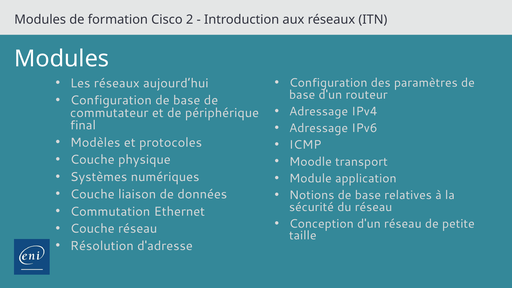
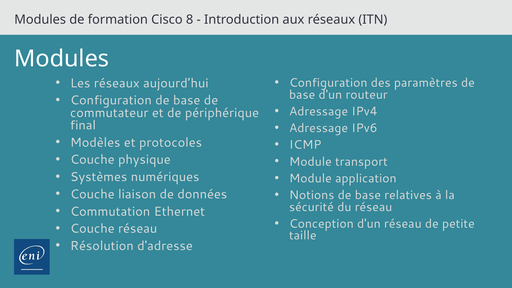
2: 2 -> 8 (190, 20)
Moodle: Moodle -> Module (310, 162)
